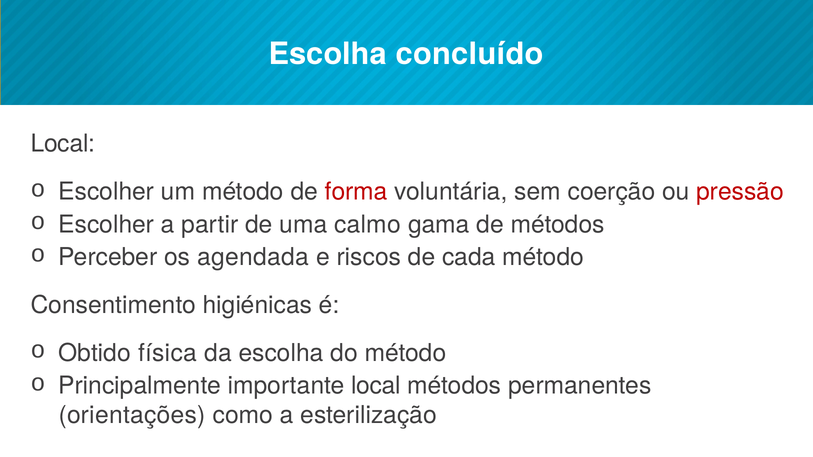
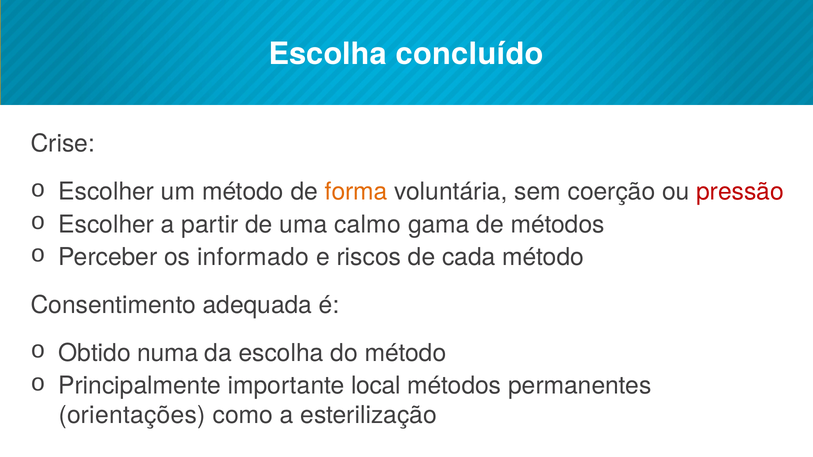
Local: Local -> Crise (63, 144)
forma colour: red -> orange (356, 192)
agendada: agendada -> informado (253, 257)
higiénicas: higiénicas -> adequada (257, 305)
física: física -> numa (168, 353)
